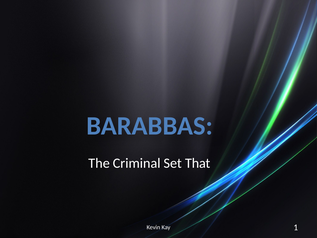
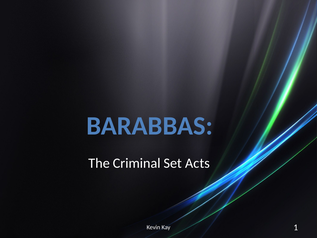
That: That -> Acts (198, 163)
